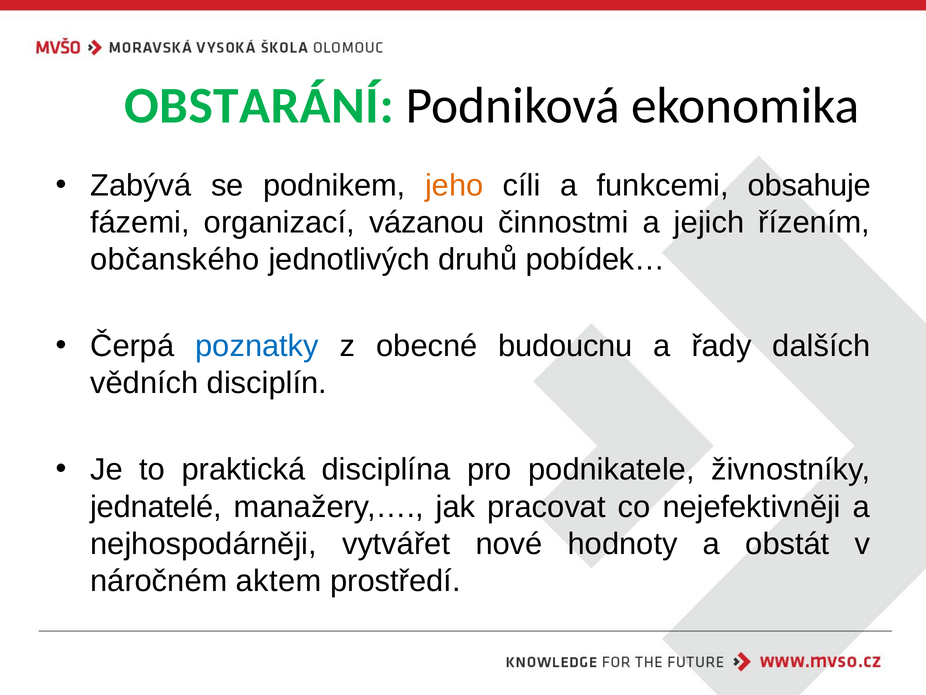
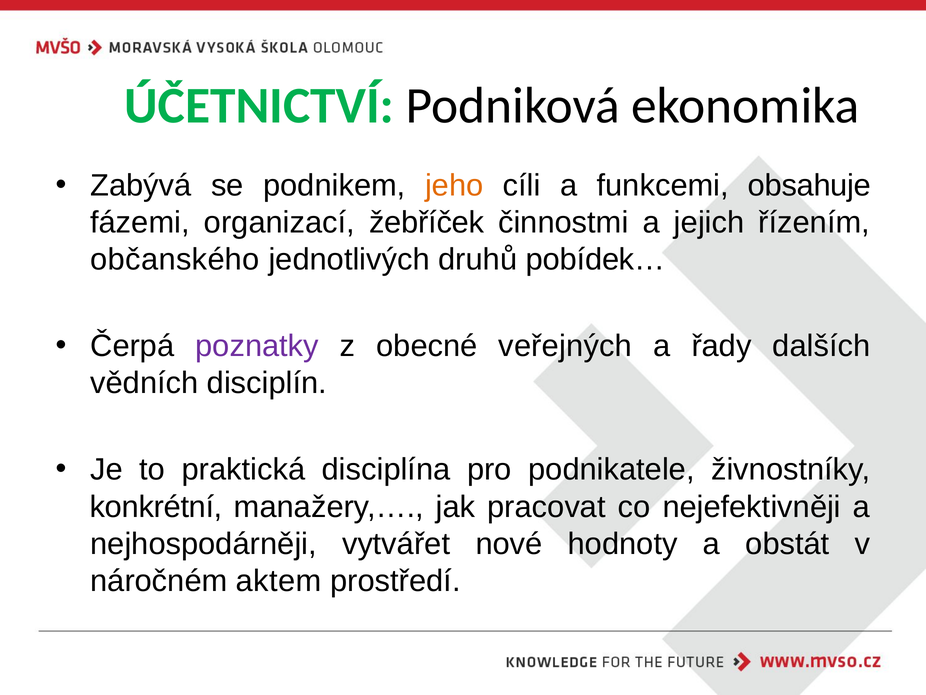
OBSTARÁNÍ: OBSTARÁNÍ -> ÚČETNICTVÍ (259, 106)
vázanou: vázanou -> žebříček (427, 223)
poznatky colour: blue -> purple (257, 346)
budoucnu: budoucnu -> veřejných (565, 346)
jednatelé: jednatelé -> konkrétní (156, 506)
